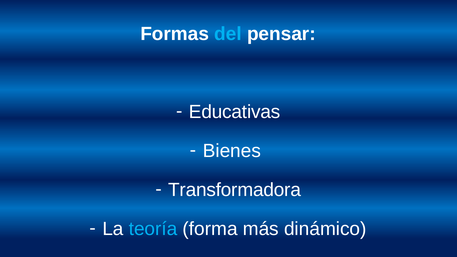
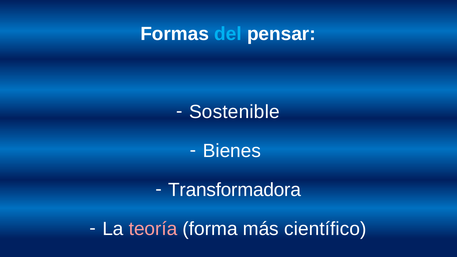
Educativas: Educativas -> Sostenible (234, 112)
teoría colour: light blue -> pink (153, 229)
dinámico: dinámico -> científico (325, 229)
